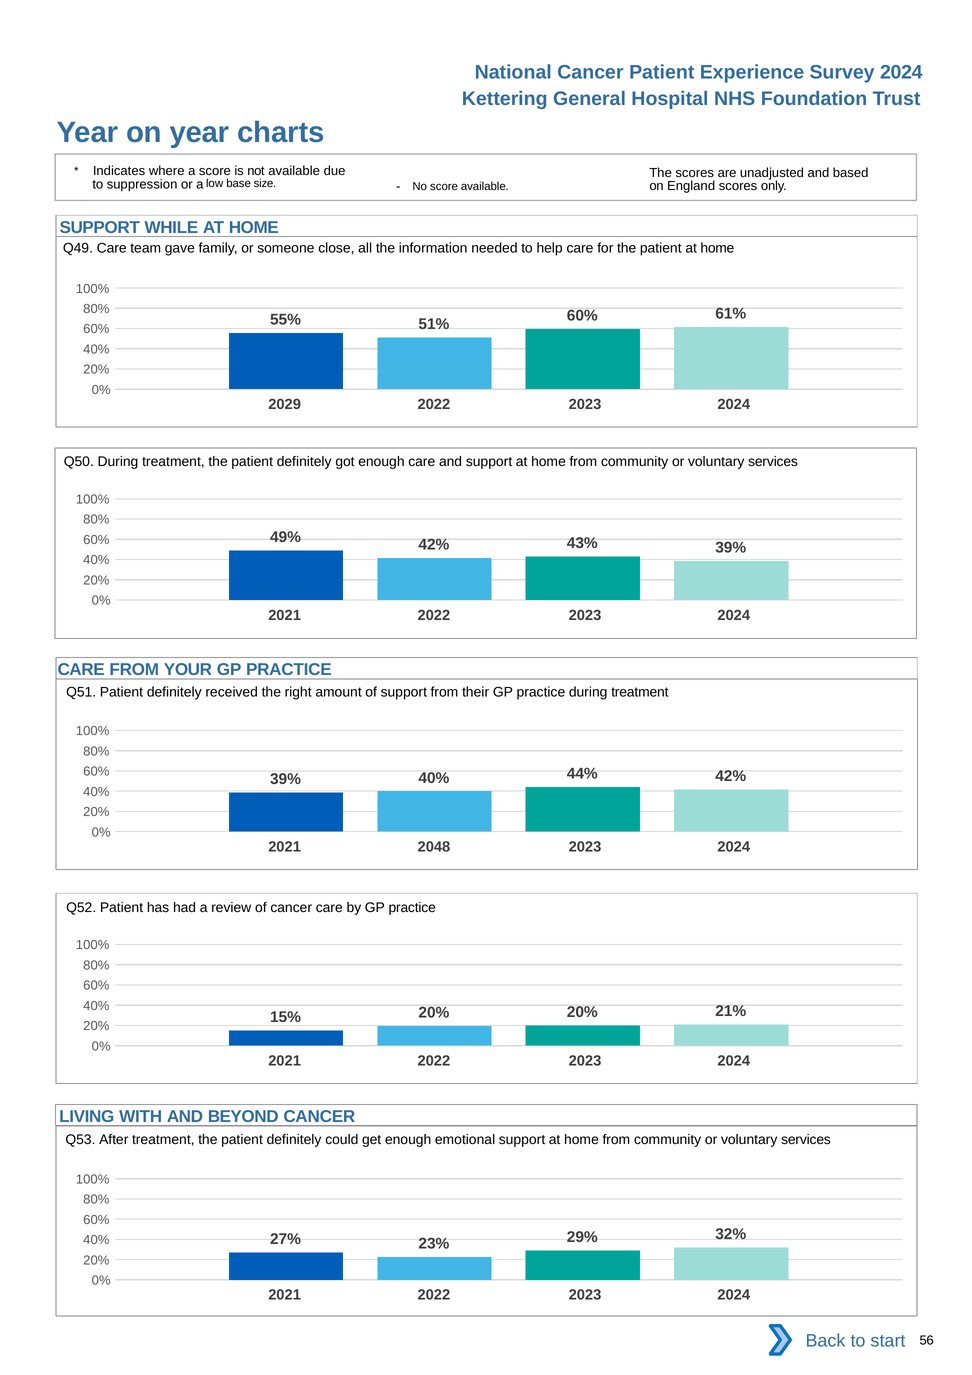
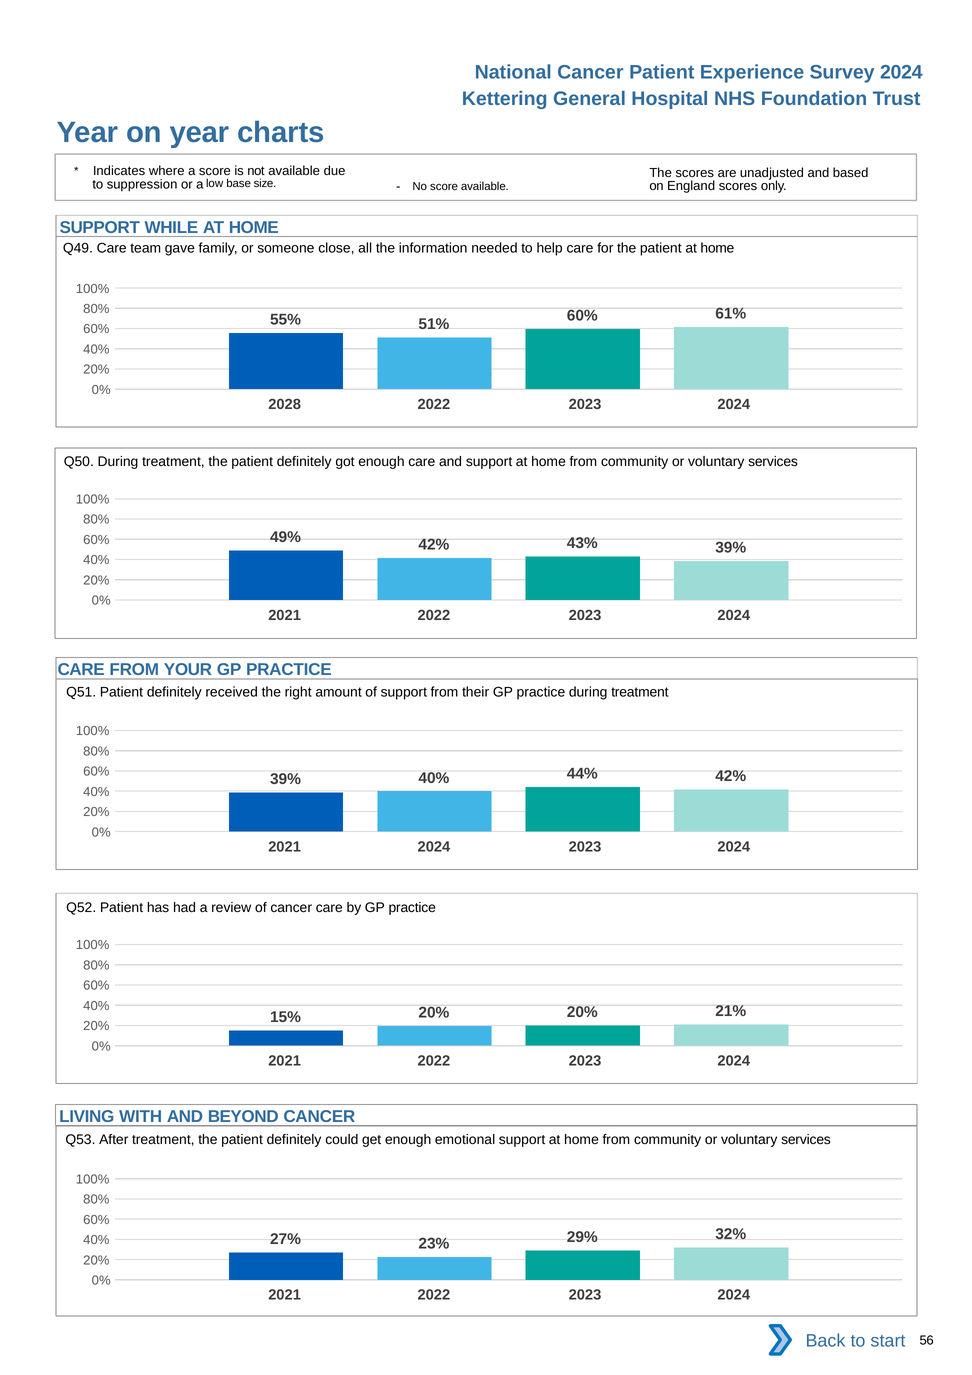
2029: 2029 -> 2028 (285, 404)
2021 2048: 2048 -> 2024 (434, 847)
